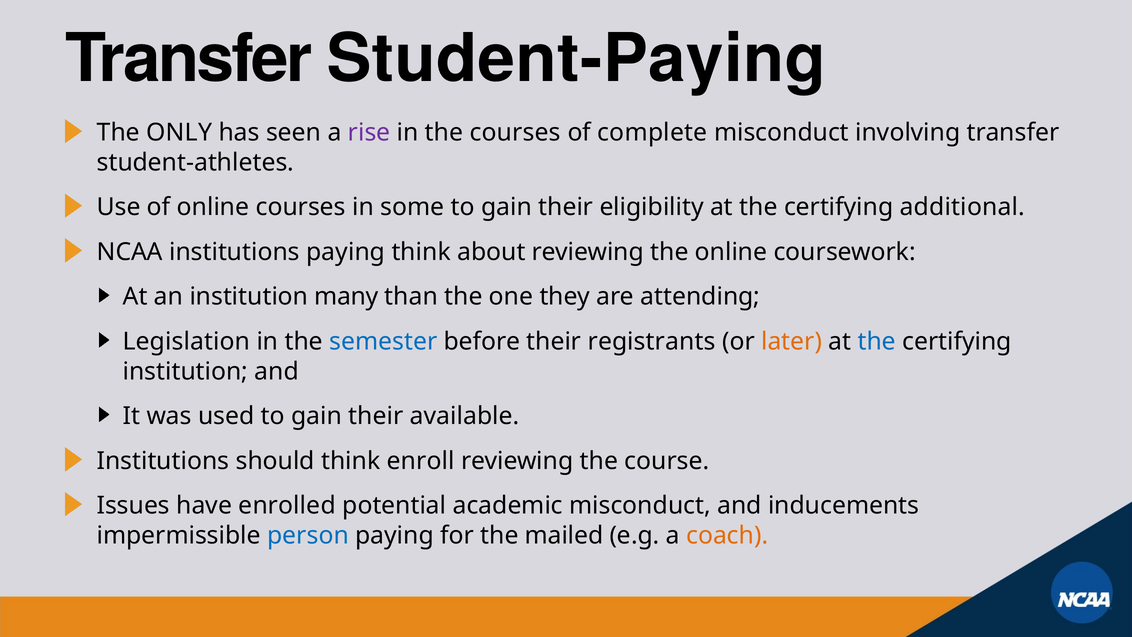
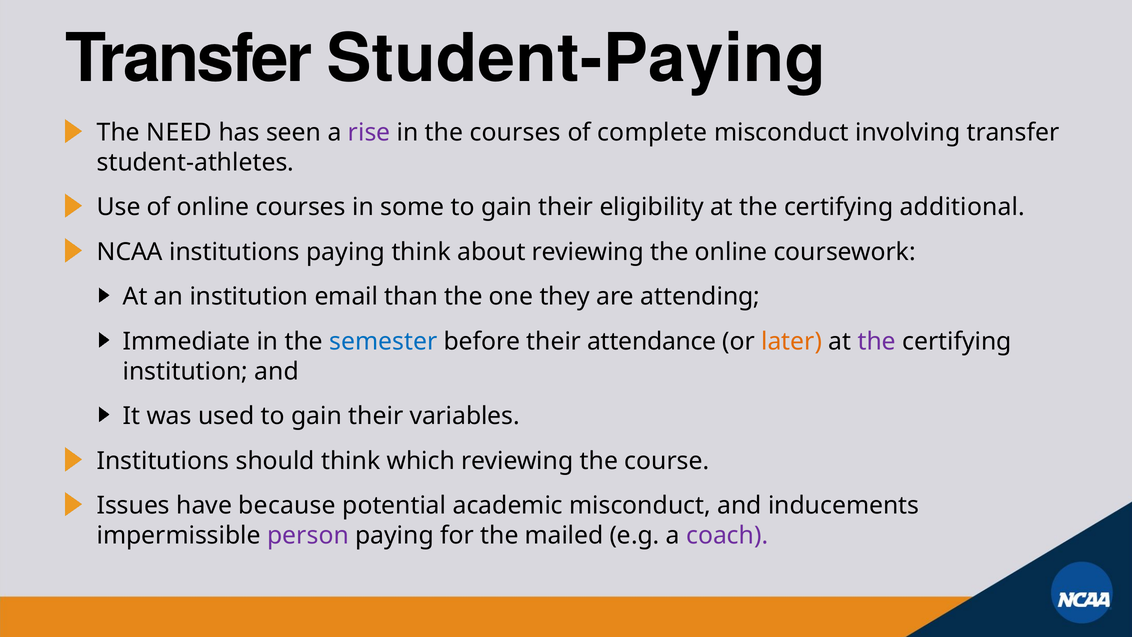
ONLY: ONLY -> NEED (179, 133)
many: many -> email (346, 297)
Legislation: Legislation -> Immediate (186, 341)
registrants: registrants -> attendance (652, 341)
the colour: blue -> purple (877, 341)
available: available -> variables (465, 416)
enroll: enroll -> which (421, 461)
enrolled: enrolled -> because (287, 506)
person colour: blue -> purple (308, 535)
coach colour: orange -> purple (727, 535)
